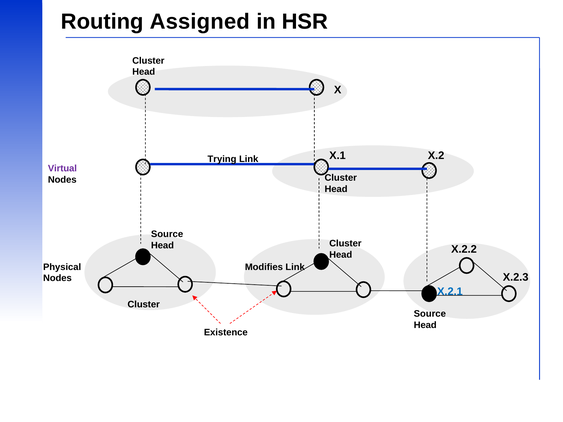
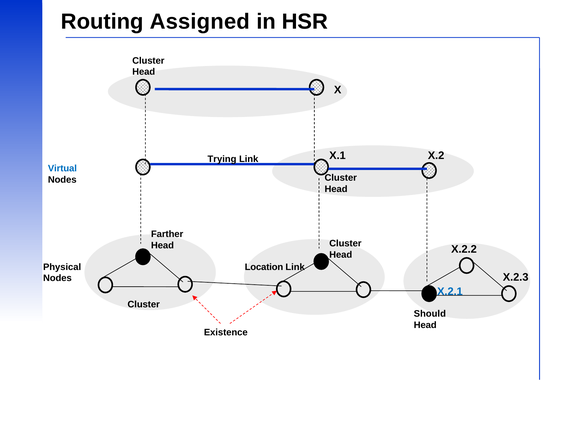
Virtual colour: purple -> blue (62, 169)
Source: Source -> Farther (167, 234)
Modifies: Modifies -> Location (264, 267)
Source: Source -> Should (430, 314)
